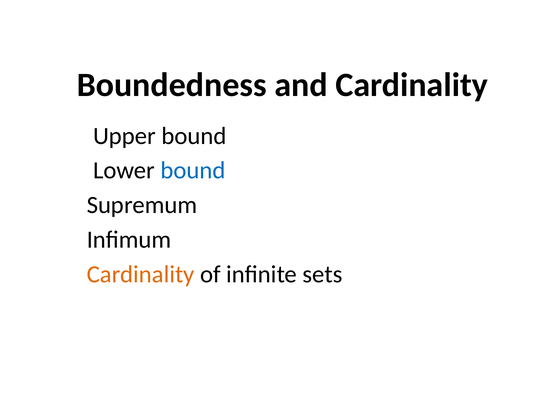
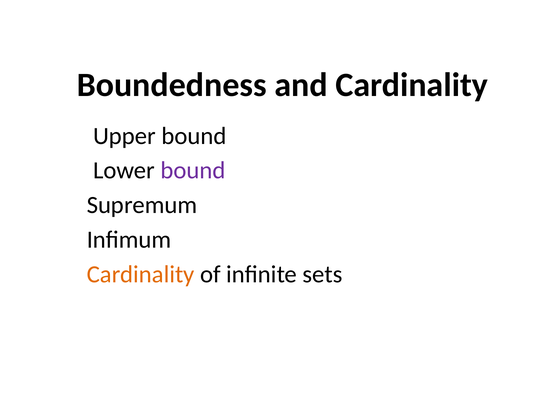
bound colour: blue -> purple (193, 171)
